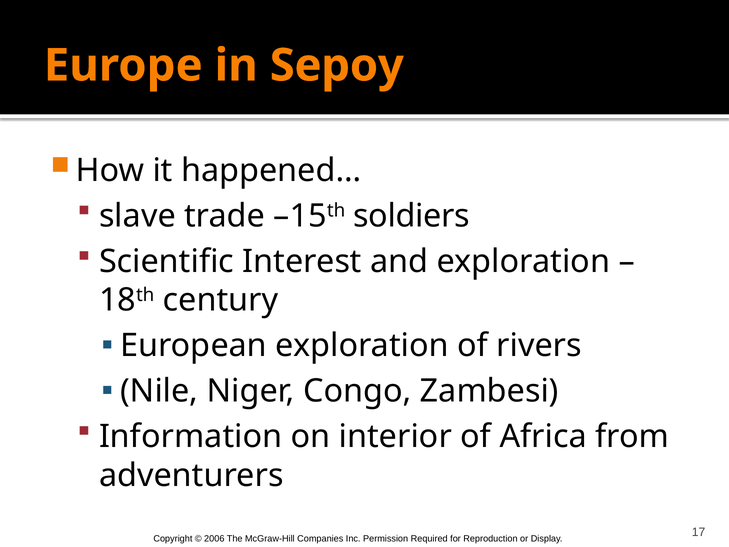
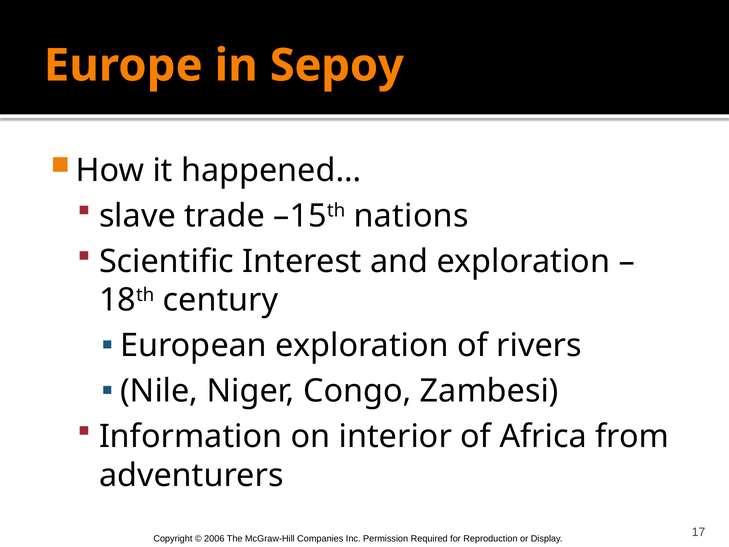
soldiers: soldiers -> nations (411, 216)
